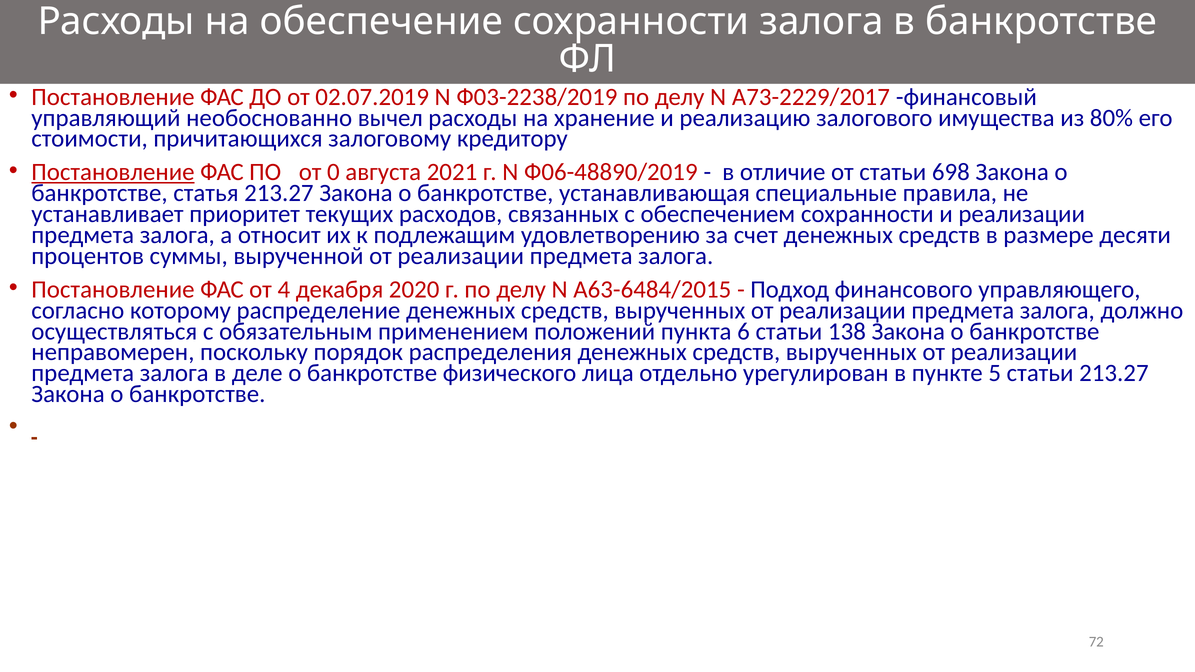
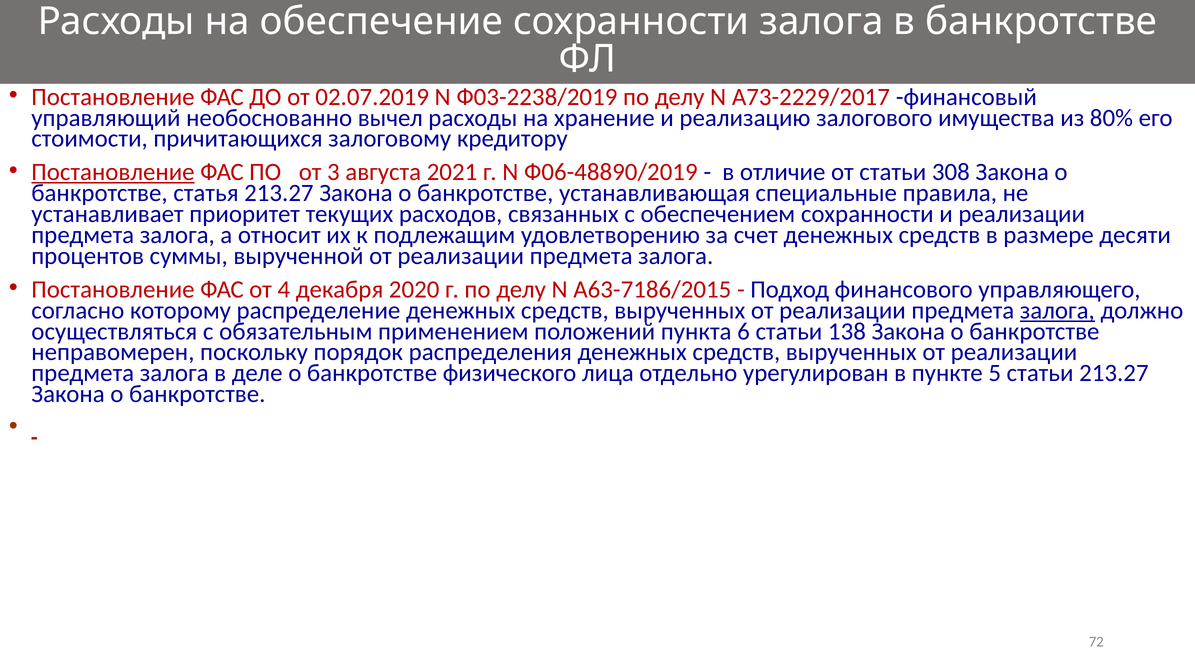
0: 0 -> 3 (333, 172)
698: 698 -> 308 (951, 172)
А63-6484/2015: А63-6484/2015 -> А63-7186/2015 (652, 289)
залога underline: none -> present (1057, 310)
